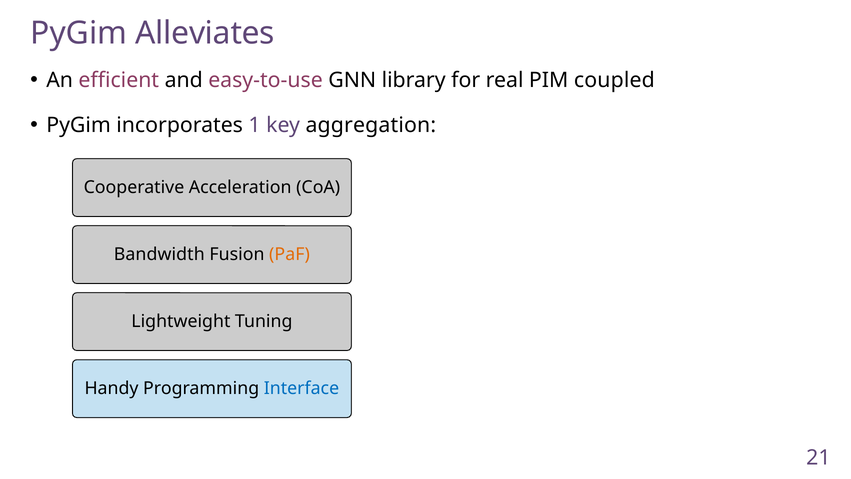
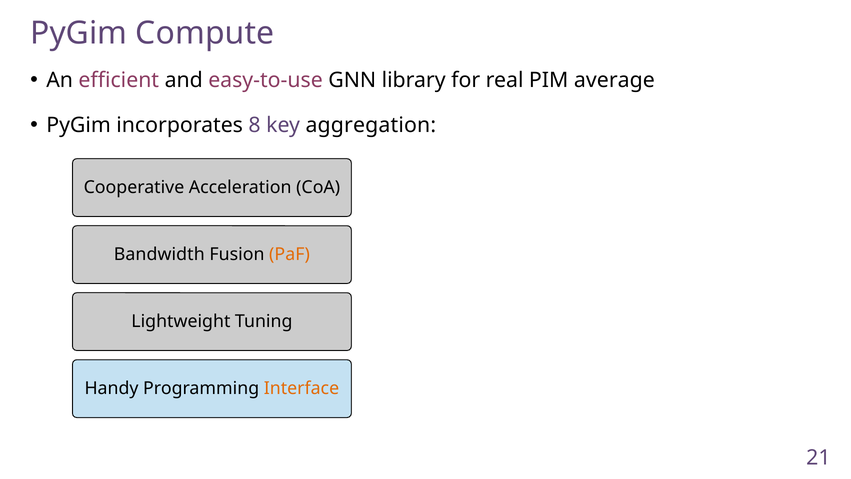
Alleviates: Alleviates -> Compute (205, 33)
coupled: coupled -> average (614, 80)
1: 1 -> 8 (255, 125)
Interface colour: blue -> orange (301, 388)
